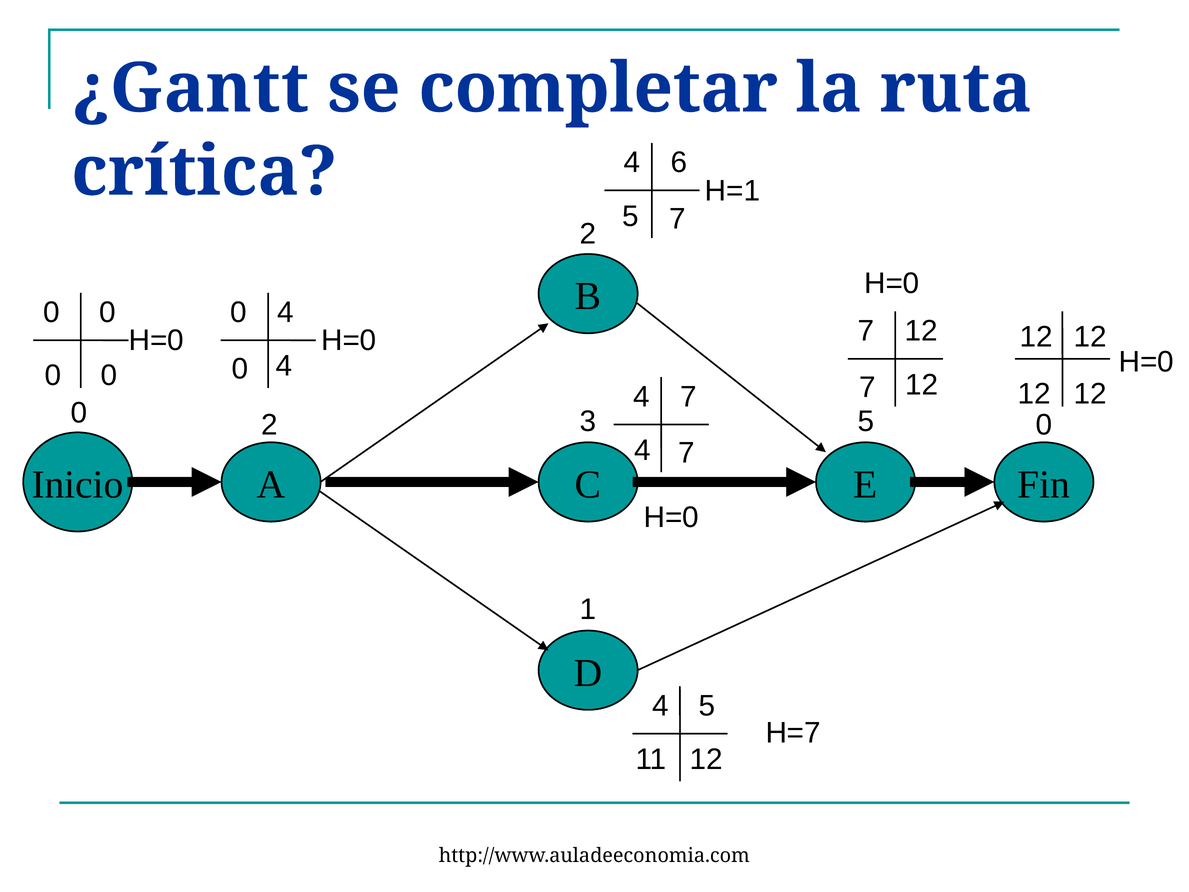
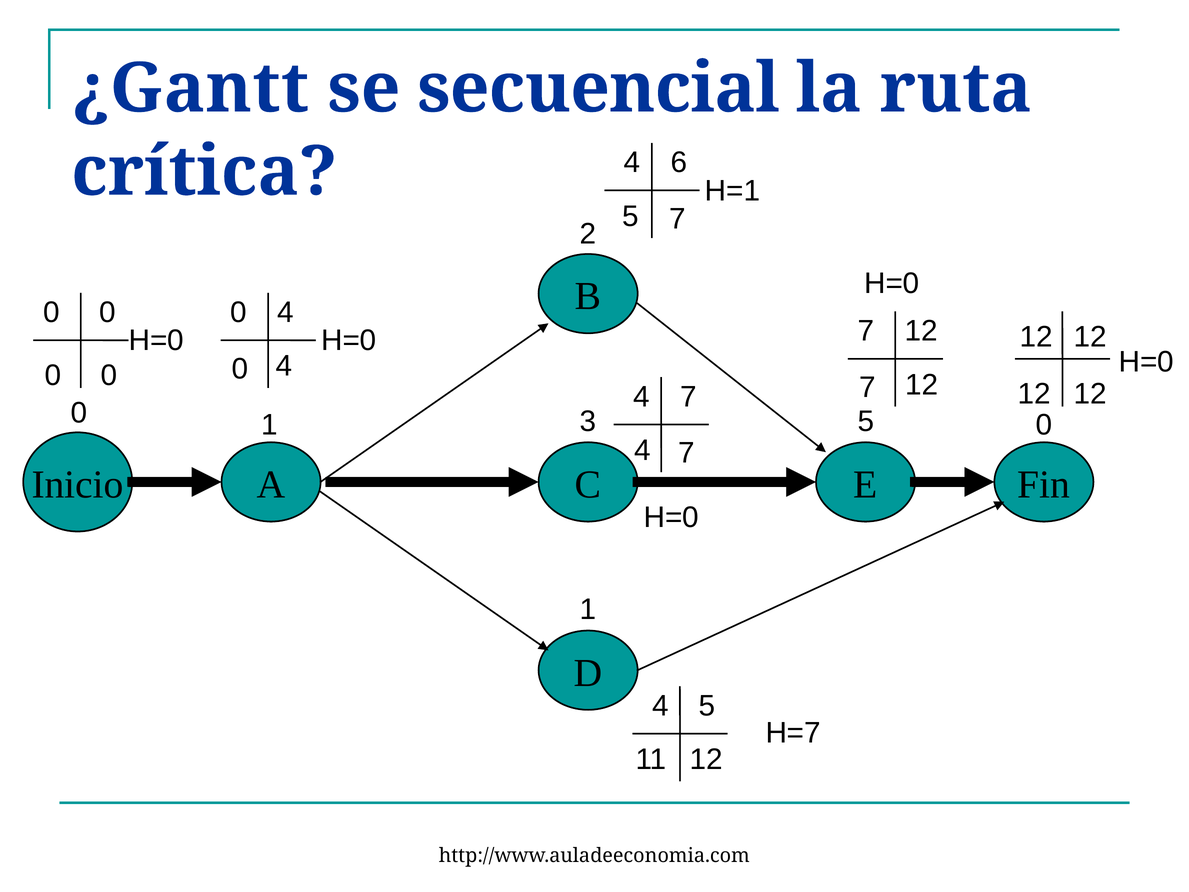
completar: completar -> secuencial (598, 89)
0 2: 2 -> 1 (270, 425)
